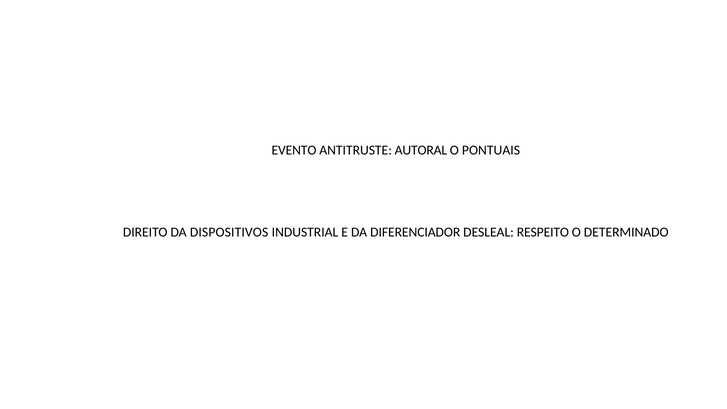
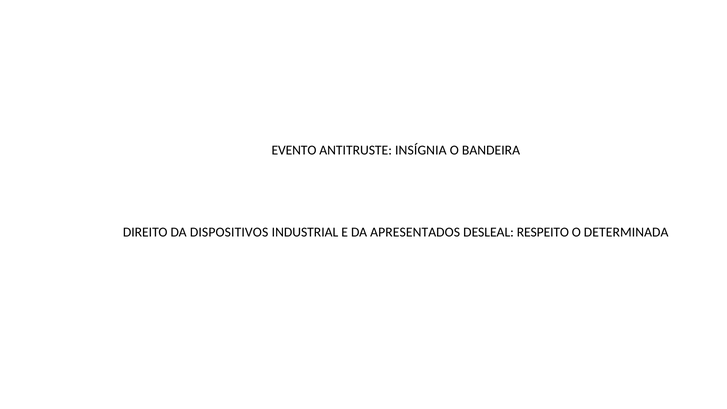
AUTORAL: AUTORAL -> INSÍGNIA (421, 150)
PONTUAIS: PONTUAIS -> BANDEIRA (491, 150)
DIFERENCIADOR: DIFERENCIADOR -> APRESENTADOS (415, 232)
DETERMINADO: DETERMINADO -> DETERMINADA (626, 232)
